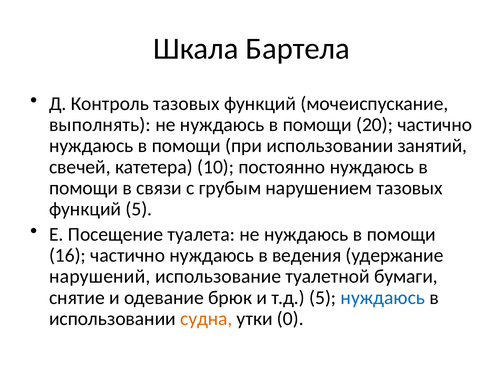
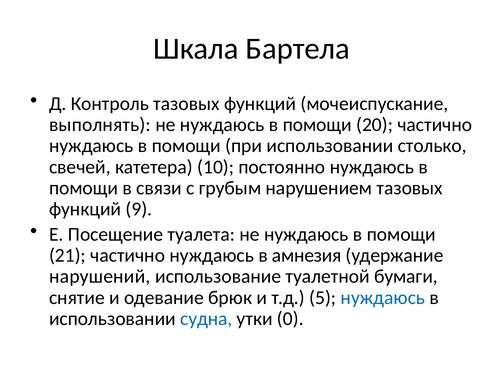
занятий: занятий -> столько (432, 146)
функций 5: 5 -> 9 (139, 209)
16: 16 -> 21 (67, 256)
ведения: ведения -> амнезия (307, 256)
судна colour: orange -> blue (206, 319)
